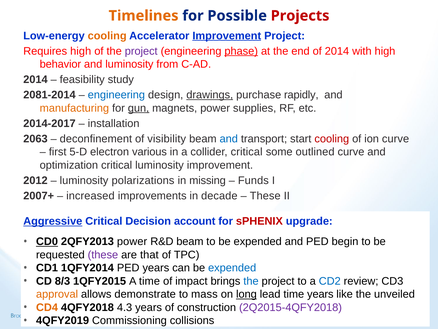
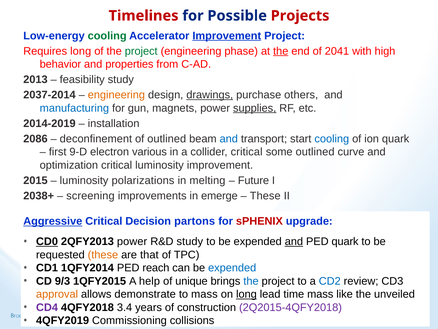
Timelines colour: orange -> red (144, 16)
cooling colour: orange -> green (107, 36)
Requires high: high -> long (81, 51)
project colour: purple -> green (141, 51)
phase underline: present -> none (241, 51)
the underline: none -> present (281, 51)
of 2014: 2014 -> 2041 (337, 51)
and luminosity: luminosity -> properties (129, 64)
2014: 2014 -> 2013 (35, 79)
2081-2014: 2081-2014 -> 2037-2014 (49, 95)
engineering colour: blue -> orange (116, 95)
rapidly: rapidly -> others (301, 95)
manufacturing colour: orange -> blue (74, 108)
gun underline: present -> none (139, 108)
supplies underline: none -> present (255, 108)
2014-2017: 2014-2017 -> 2014-2019 (49, 123)
2063: 2063 -> 2086 (35, 139)
of visibility: visibility -> outlined (167, 139)
cooling colour: red -> blue (332, 139)
ion curve: curve -> quark (396, 139)
5-D: 5-D -> 9-D (78, 152)
2012: 2012 -> 2015 (35, 180)
missing: missing -> melting (207, 180)
Funds: Funds -> Future (253, 180)
2007+: 2007+ -> 2038+ (39, 196)
increased: increased -> screening (90, 196)
decade: decade -> emerge (219, 196)
account: account -> partons (195, 221)
R&D beam: beam -> study (190, 241)
and underline: none -> present (294, 241)
PED begin: begin -> quark (345, 241)
these colour: purple -> orange (103, 254)
PED years: years -> reach (156, 268)
8/3: 8/3 -> 9/3 (62, 281)
A time: time -> help (149, 281)
impact: impact -> unique (191, 281)
time years: years -> mass (320, 294)
CD4 colour: orange -> purple (47, 307)
4.3: 4.3 -> 3.4 (125, 307)
